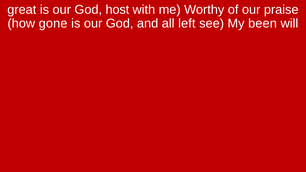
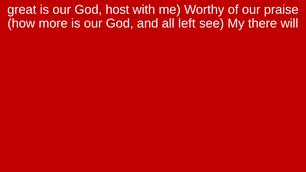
gone: gone -> more (53, 23)
been: been -> there (263, 23)
